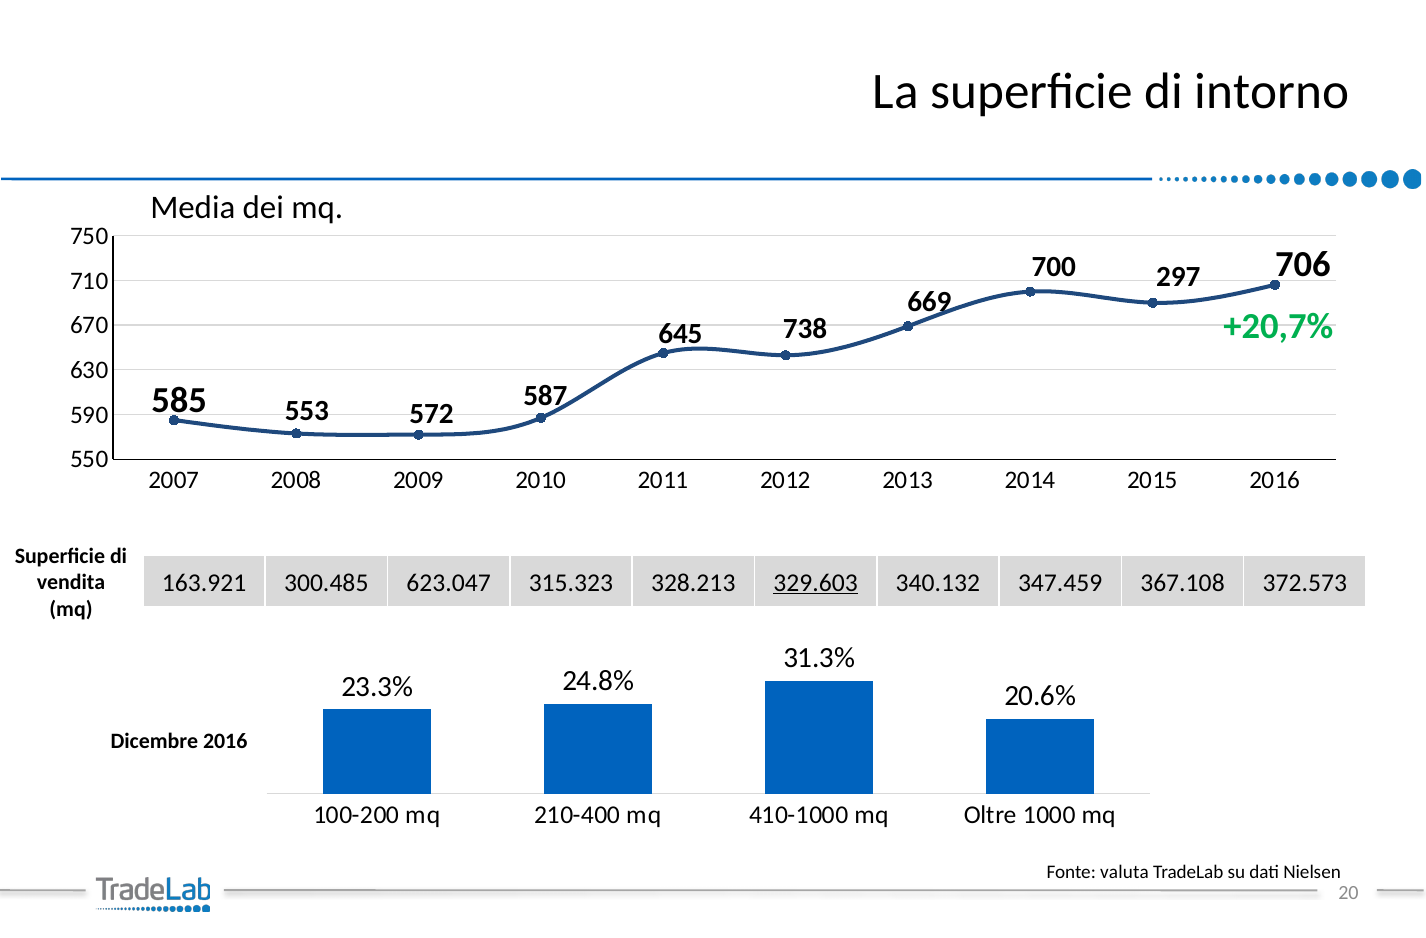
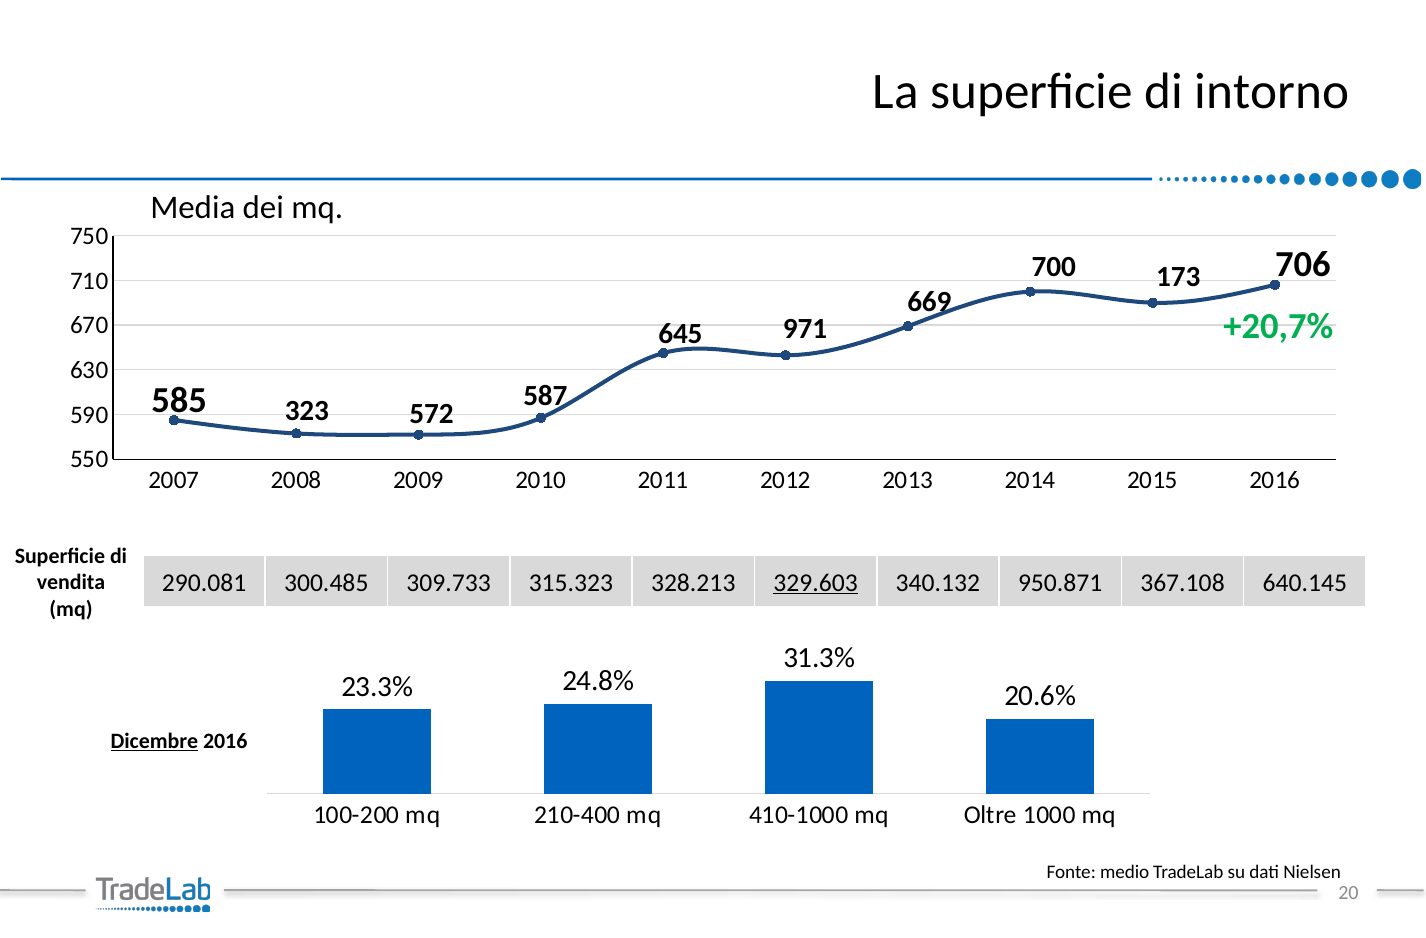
297: 297 -> 173 (1178, 277)
738: 738 -> 971 (805, 329)
553: 553 -> 323 (307, 411)
163.921: 163.921 -> 290.081 (204, 583)
623.047: 623.047 -> 309.733 (449, 583)
347.459: 347.459 -> 950.871 (1060, 583)
372.573: 372.573 -> 640.145 (1305, 583)
Dicembre underline: none -> present (154, 741)
valuta: valuta -> medio (1125, 873)
